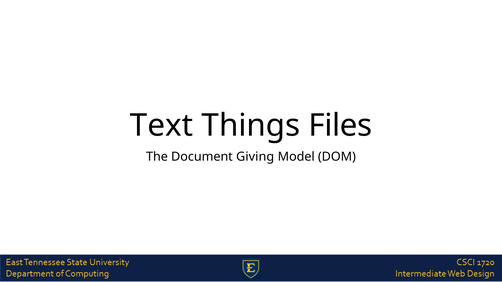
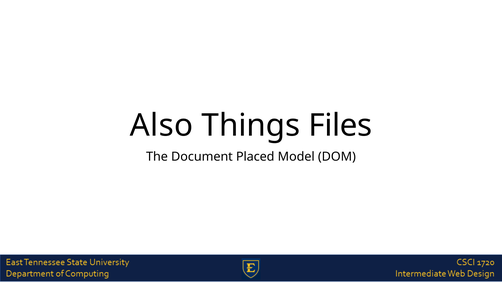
Text: Text -> Also (161, 125)
Giving: Giving -> Placed (255, 157)
